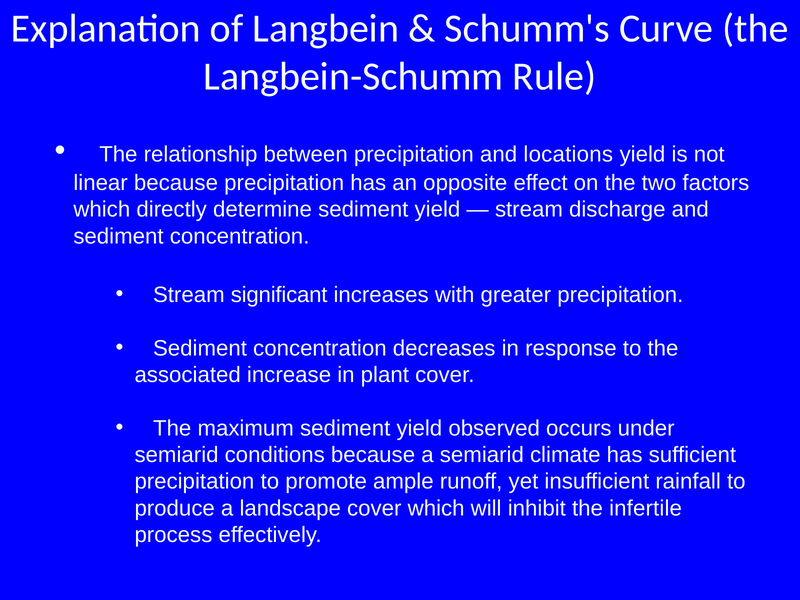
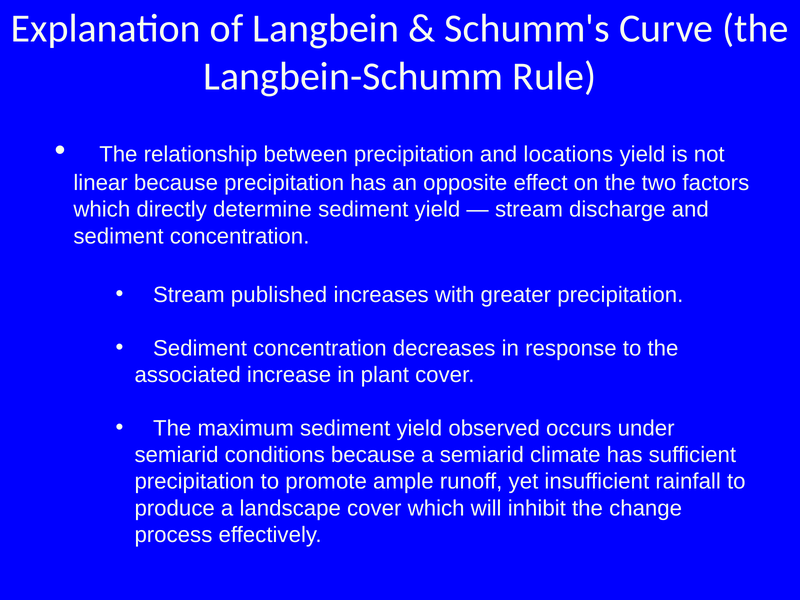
significant: significant -> published (279, 295)
infertile: infertile -> change (646, 508)
